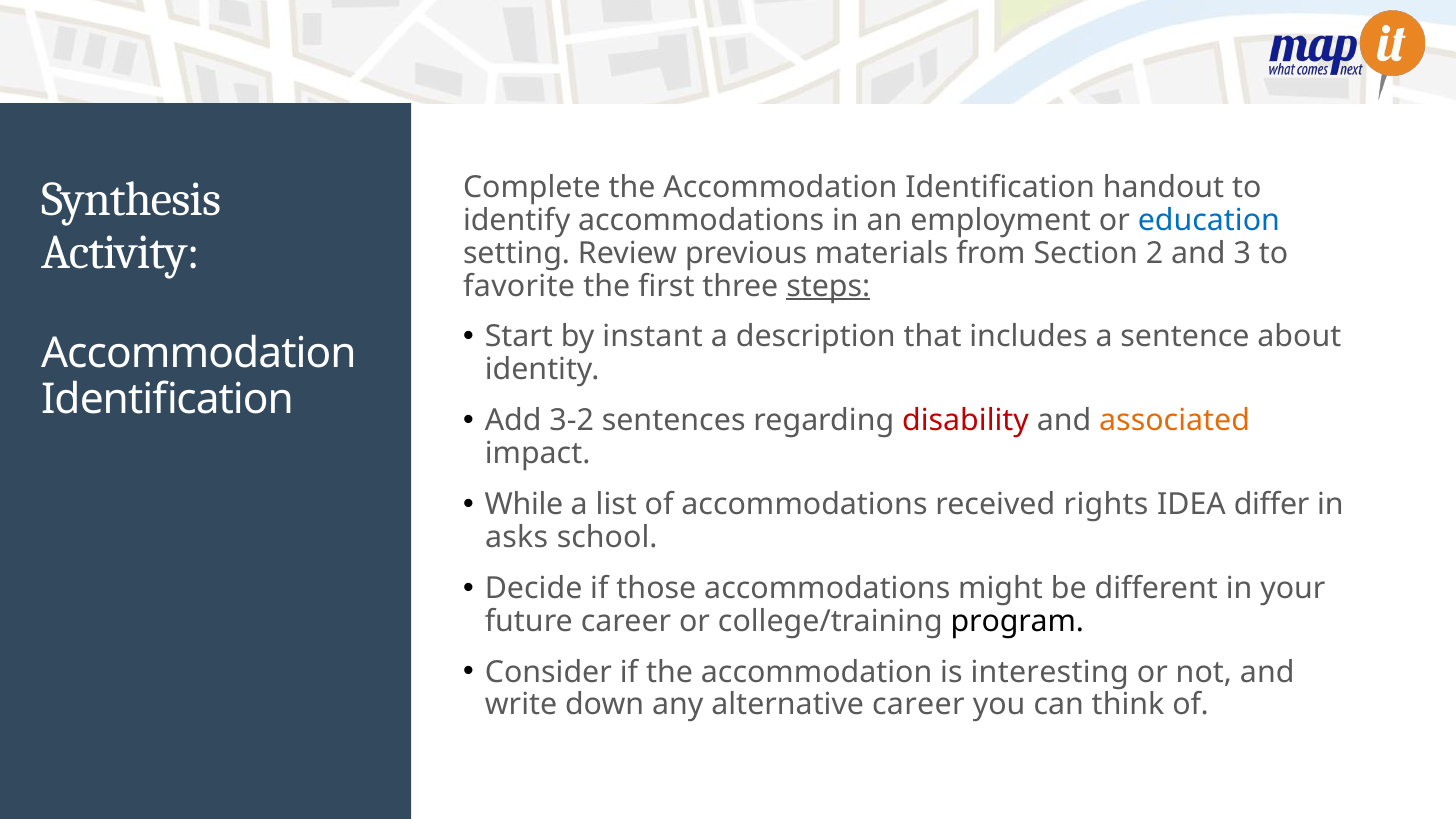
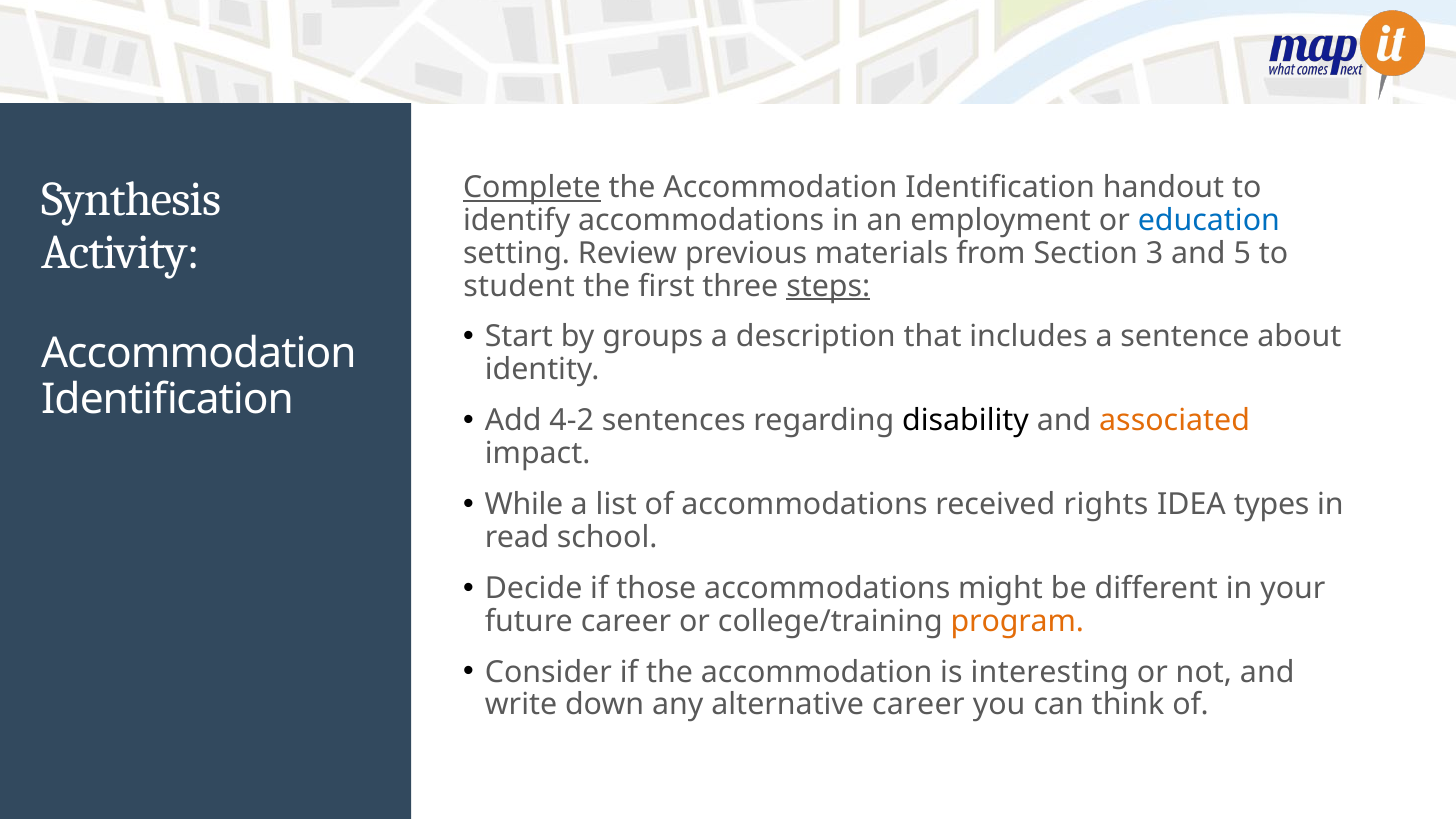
Complete underline: none -> present (532, 188)
2: 2 -> 3 (1155, 253)
3: 3 -> 5 (1242, 253)
favorite: favorite -> student (519, 286)
instant: instant -> groups (653, 337)
3-2: 3-2 -> 4-2 (572, 421)
disability colour: red -> black (966, 421)
differ: differ -> types (1272, 505)
asks: asks -> read (517, 537)
program colour: black -> orange (1017, 621)
